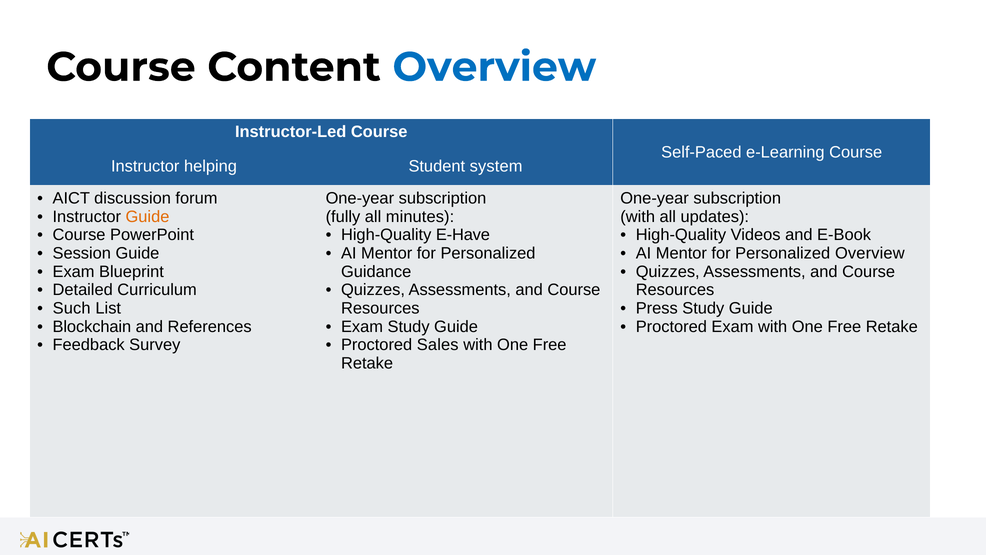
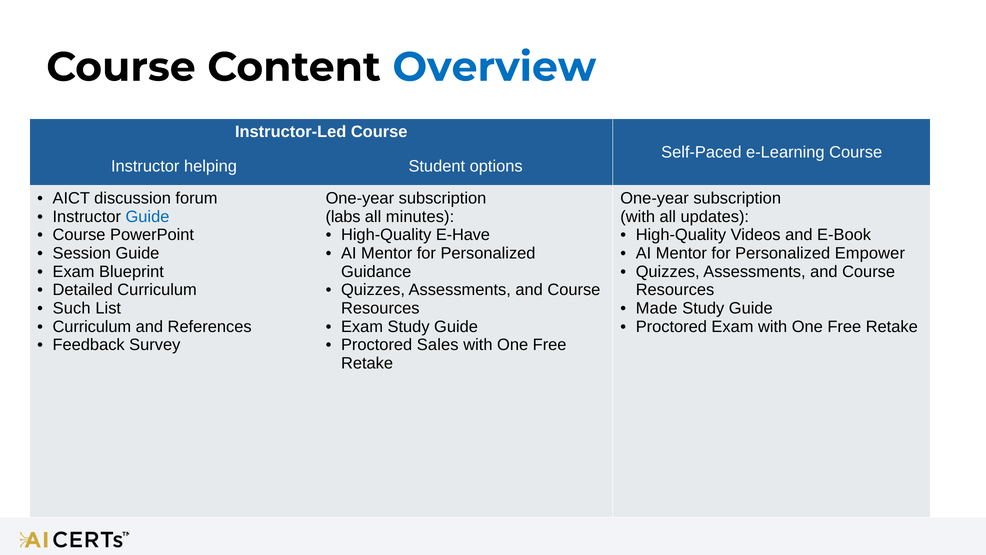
system: system -> options (496, 166)
Guide colour: orange -> blue (147, 216)
fully: fully -> labs (343, 216)
Personalized Overview: Overview -> Empower (870, 253)
Press: Press -> Made (657, 308)
Blockchain: Blockchain -> Curriculum (92, 326)
